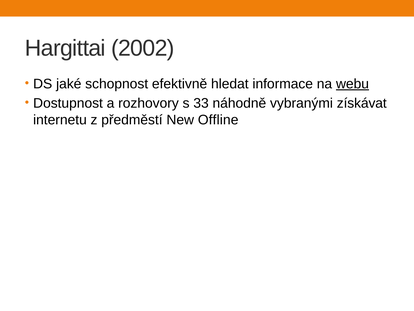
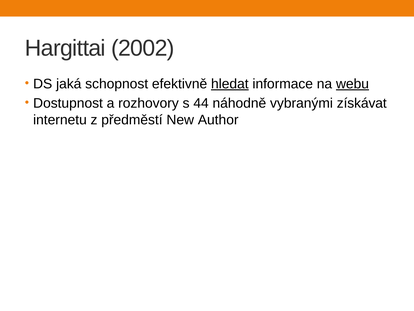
jaké: jaké -> jaká (69, 84)
hledat underline: none -> present (230, 84)
33: 33 -> 44 (201, 103)
Offline: Offline -> Author (218, 120)
